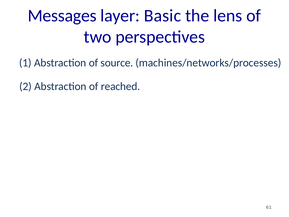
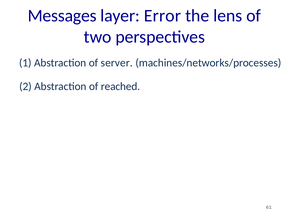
Basic: Basic -> Error (162, 16)
source: source -> server (117, 63)
